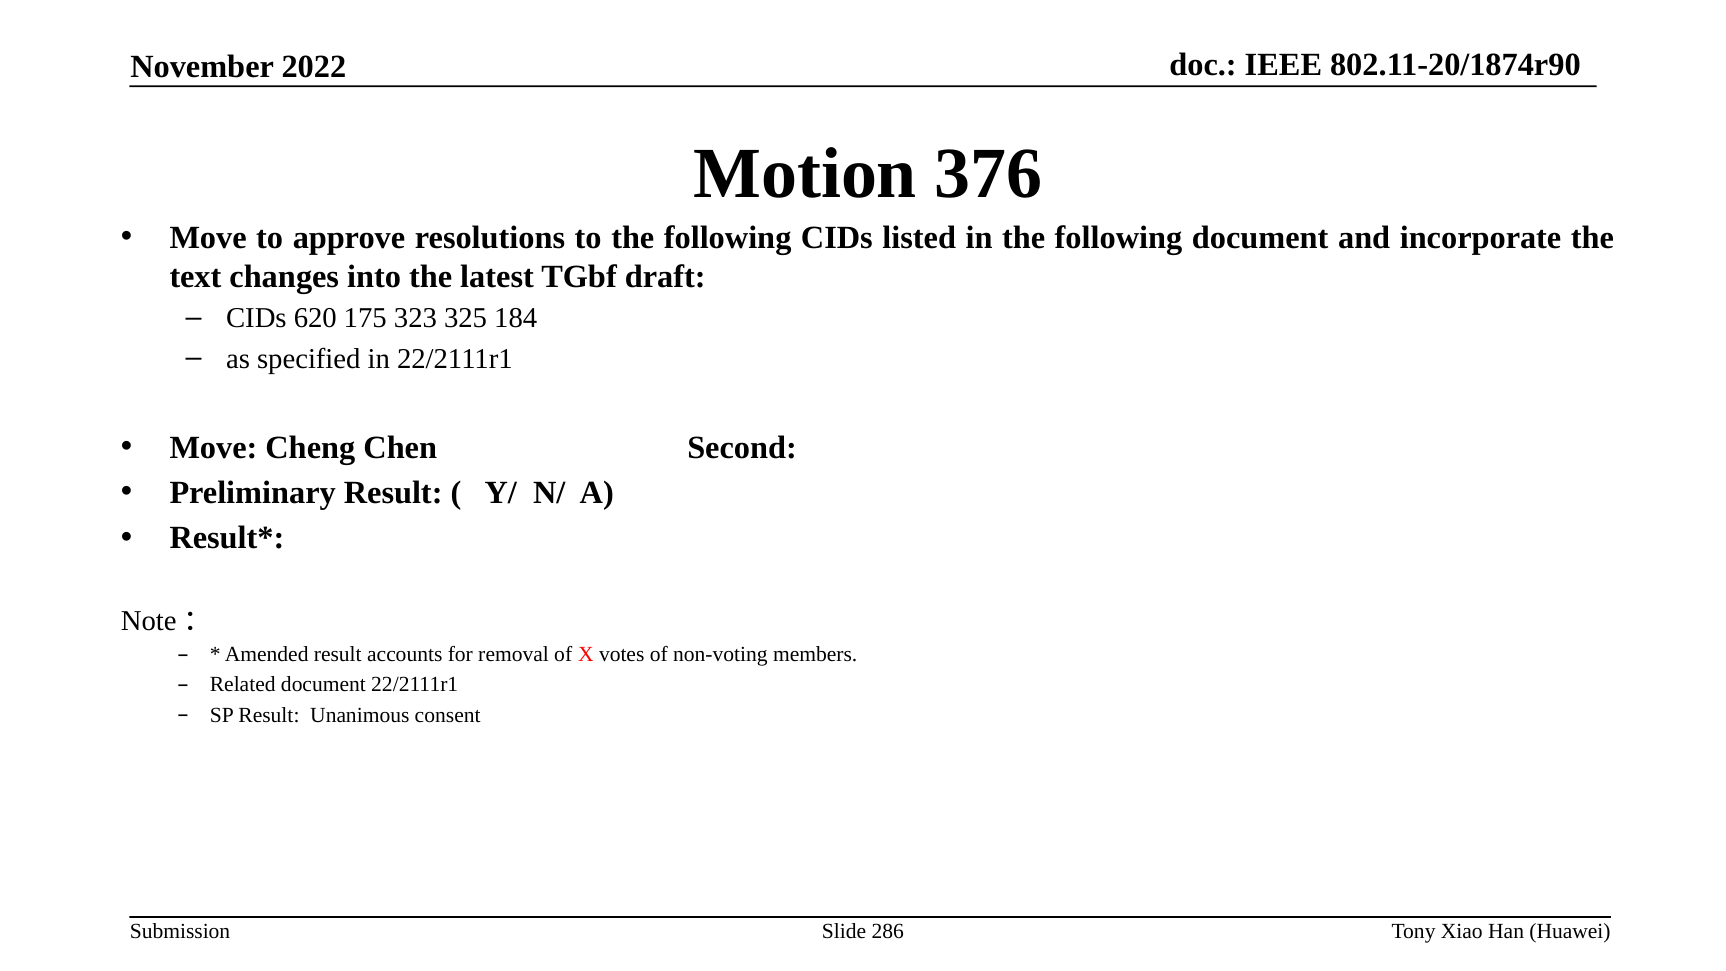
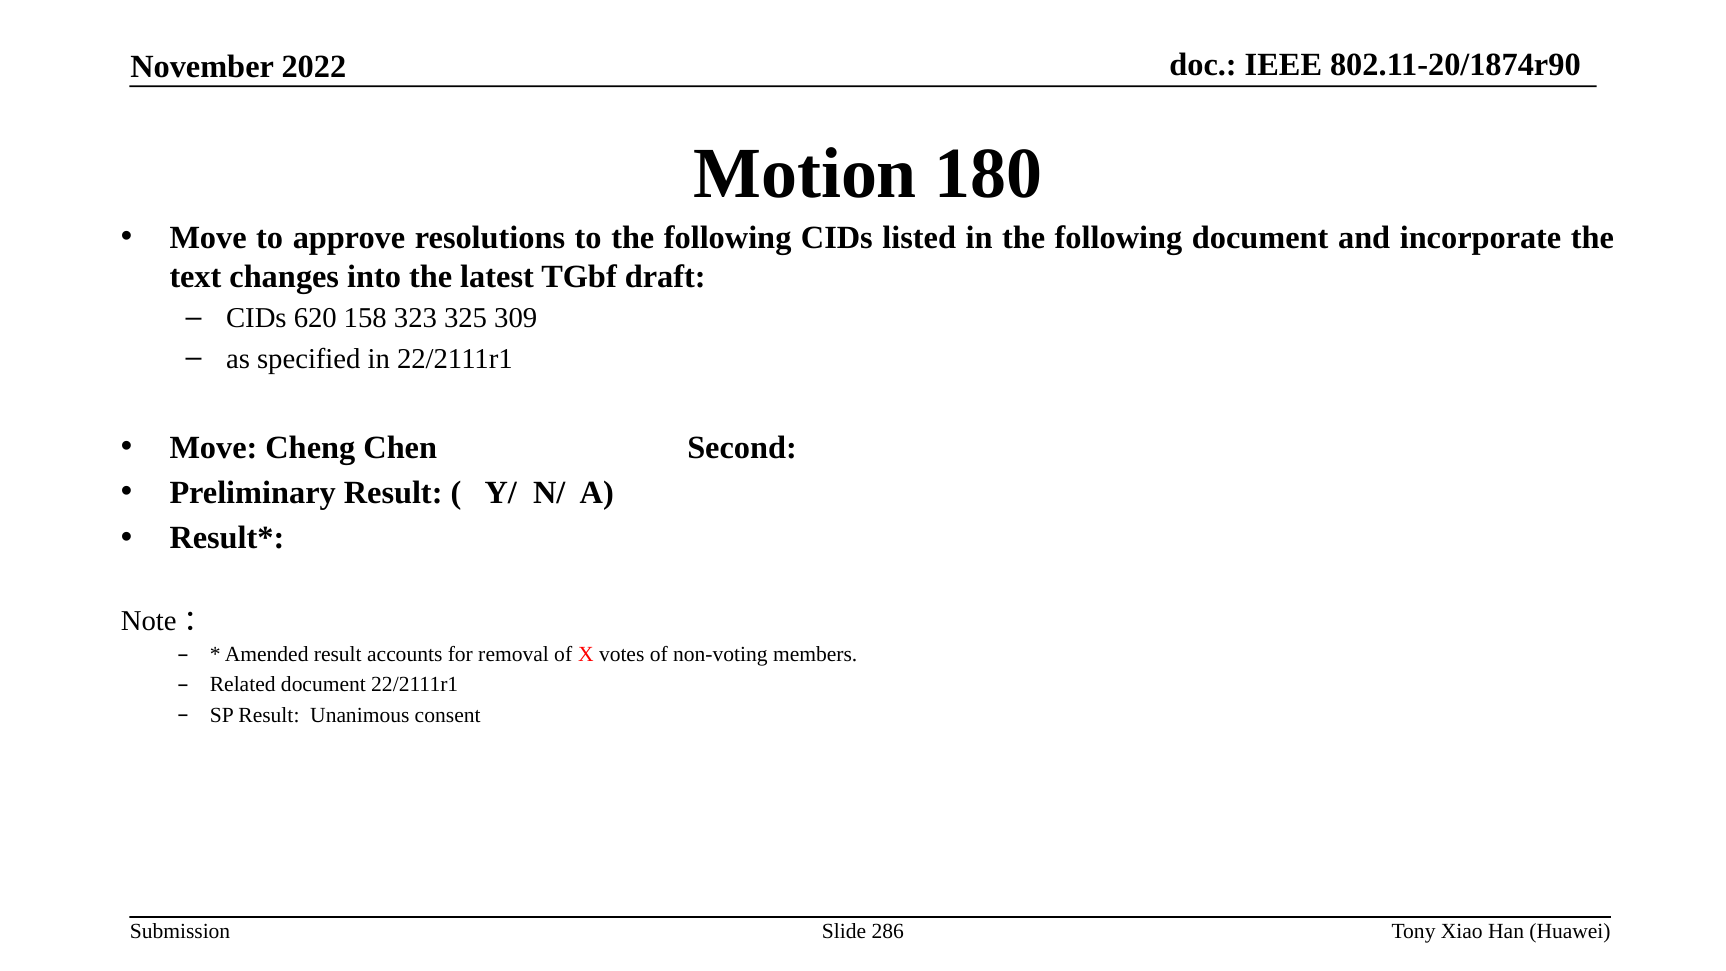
376: 376 -> 180 (989, 173)
175: 175 -> 158 (365, 318)
184: 184 -> 309 (516, 318)
